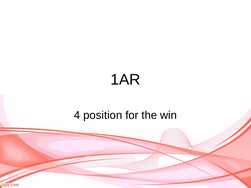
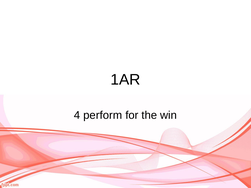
position: position -> perform (103, 115)
